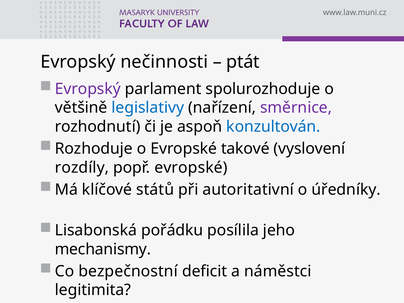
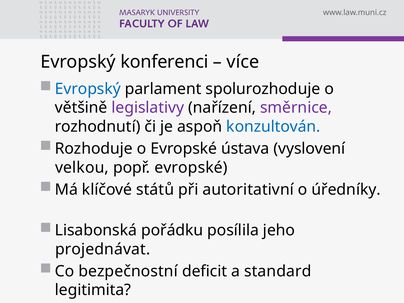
nečinnosti: nečinnosti -> konferenci (164, 62)
ptát: ptát -> více (243, 62)
Evropský colour: purple -> blue (88, 89)
legislativy colour: blue -> purple (148, 108)
takové: takové -> ústava (245, 149)
rozdíly: rozdíly -> velkou (82, 167)
mechanismy: mechanismy -> projednávat (103, 249)
náměstci: náměstci -> standard (278, 271)
